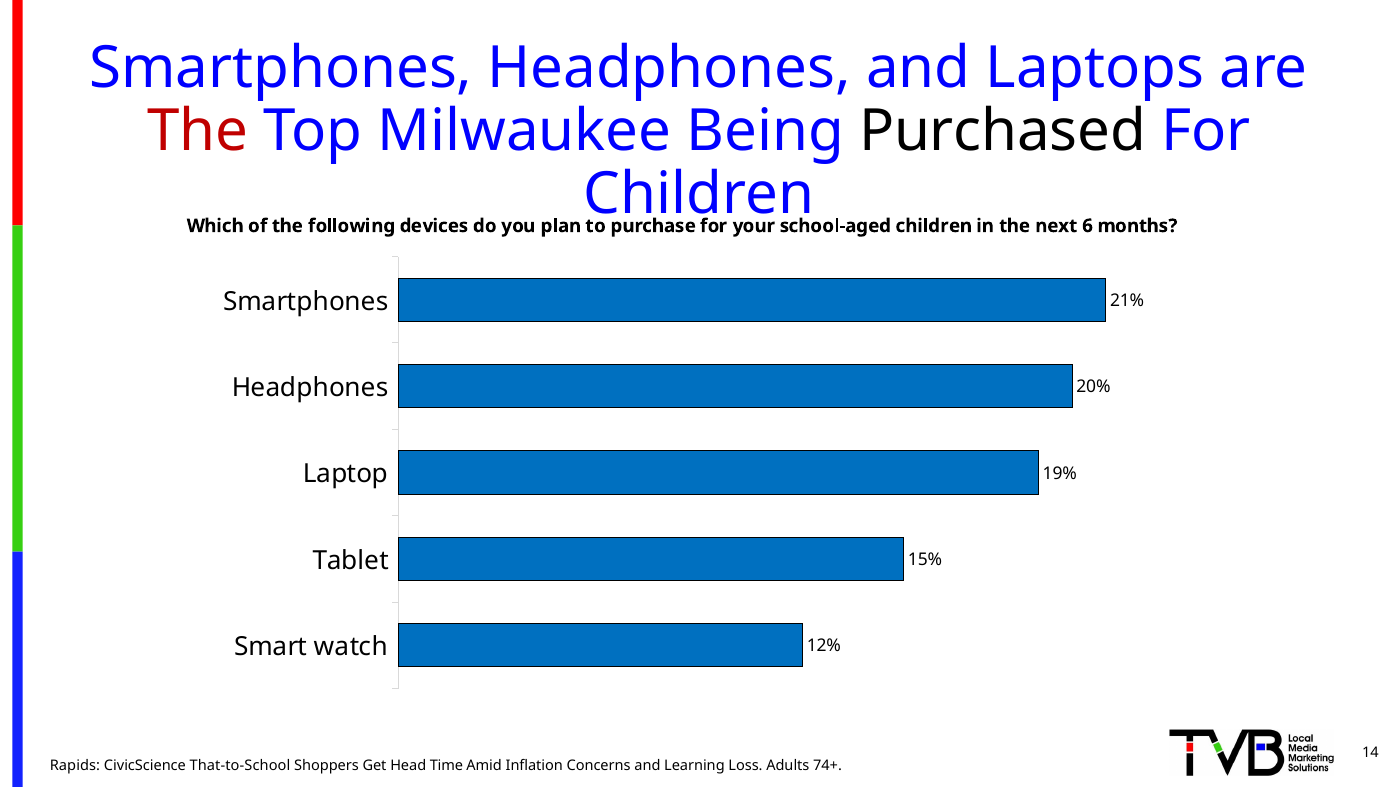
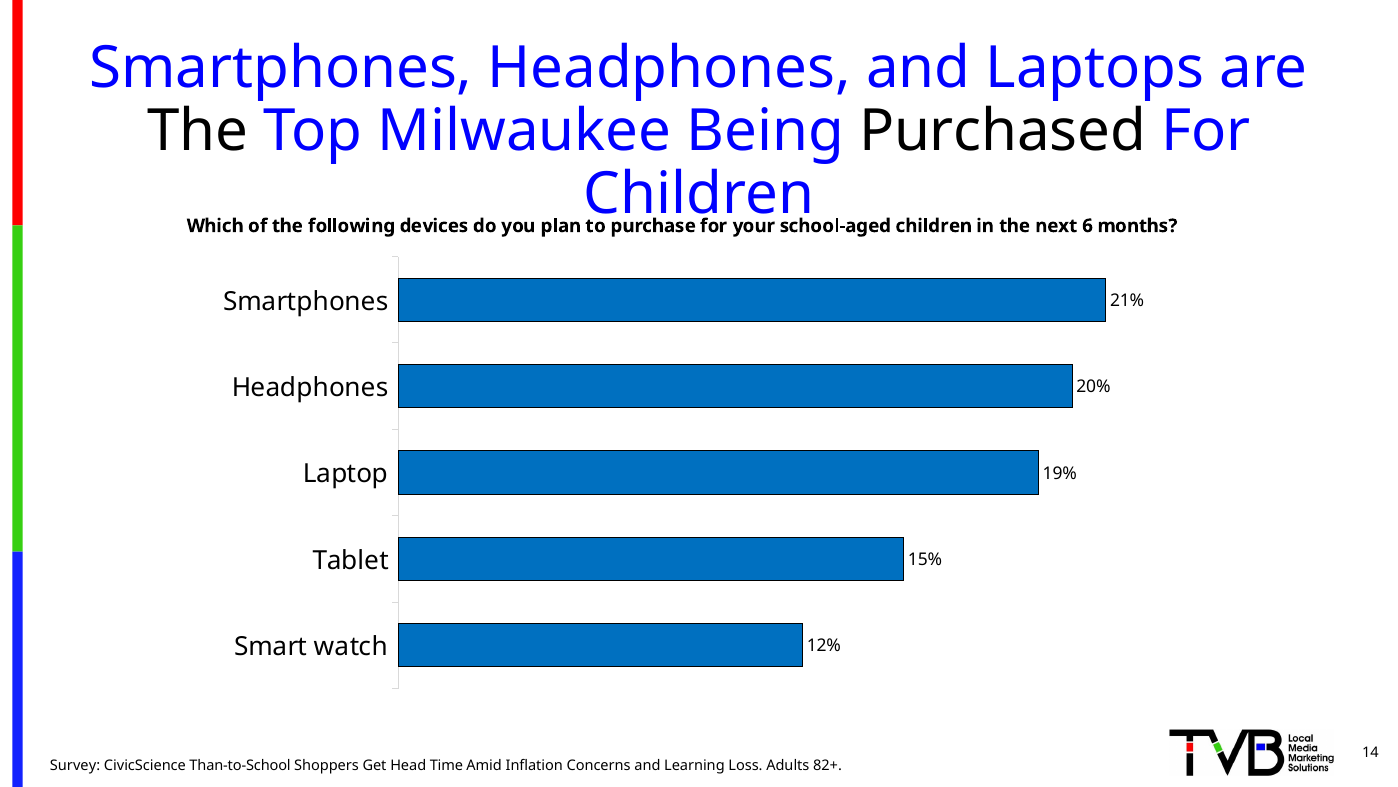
The colour: red -> black (198, 131)
Rapids: Rapids -> Survey (75, 765)
That-to-School: That-to-School -> Than-to-School (240, 765)
74+: 74+ -> 82+ (828, 765)
